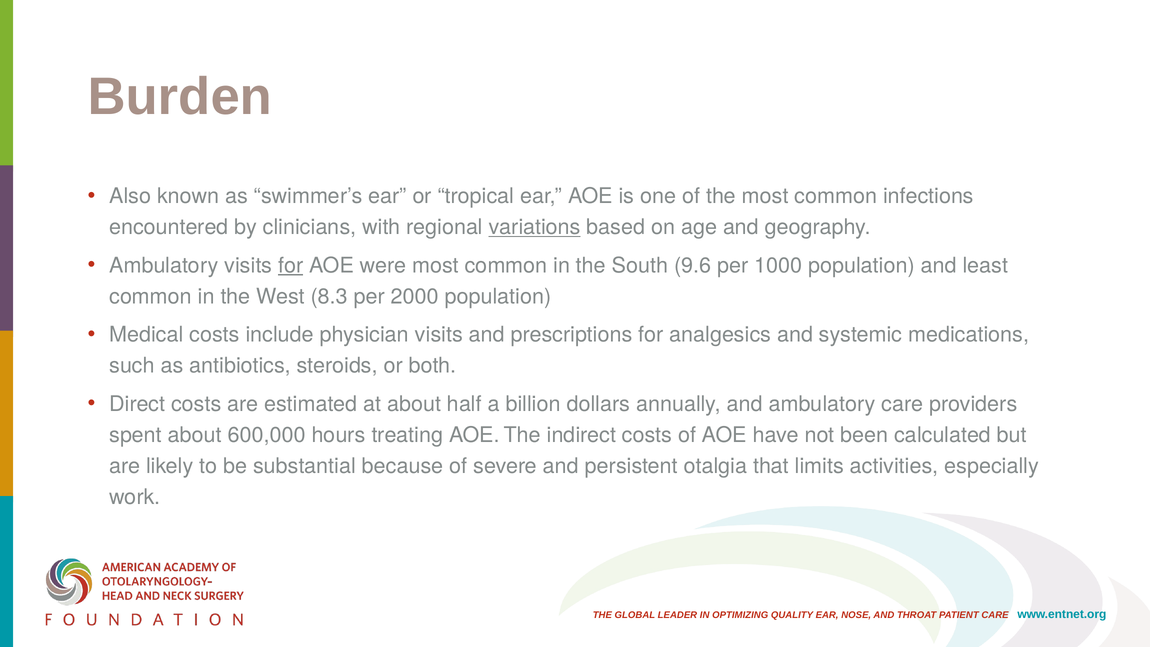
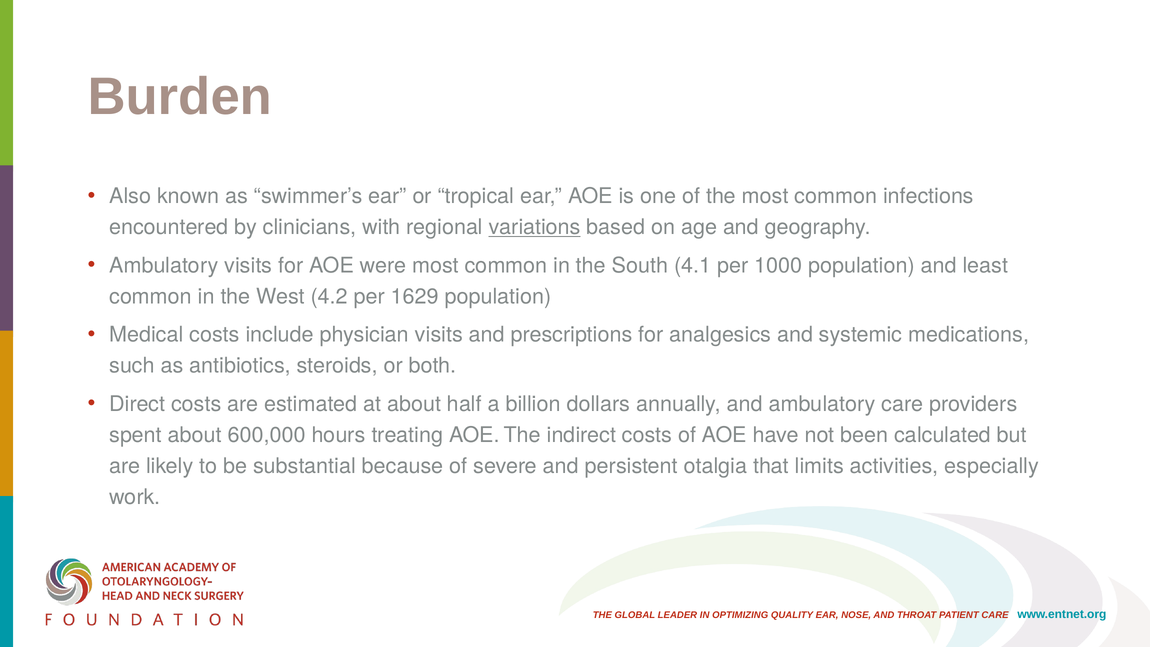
for underline: present -> none (291, 265)
9.6: 9.6 -> 4.1 (693, 265)
8.3: 8.3 -> 4.2 (329, 296)
2000: 2000 -> 1629 (415, 296)
